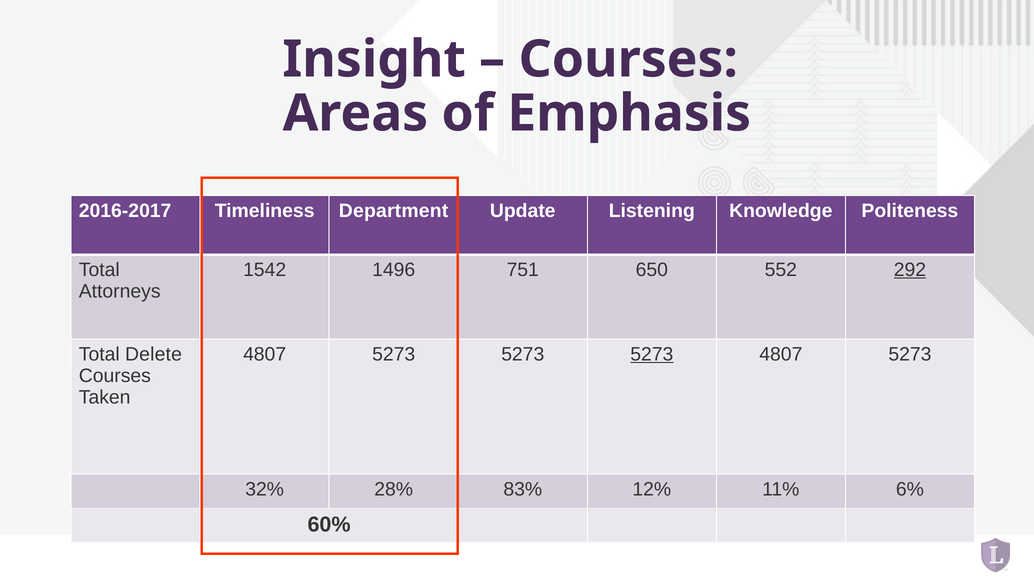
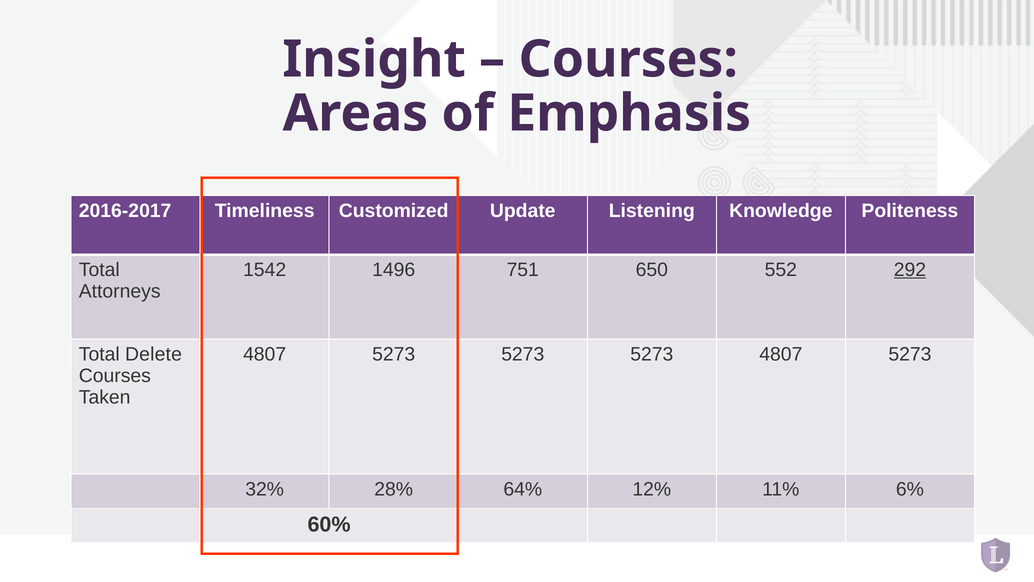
Department: Department -> Customized (394, 211)
5273 underline: present -> none (652, 354)
83%: 83% -> 64% (523, 489)
